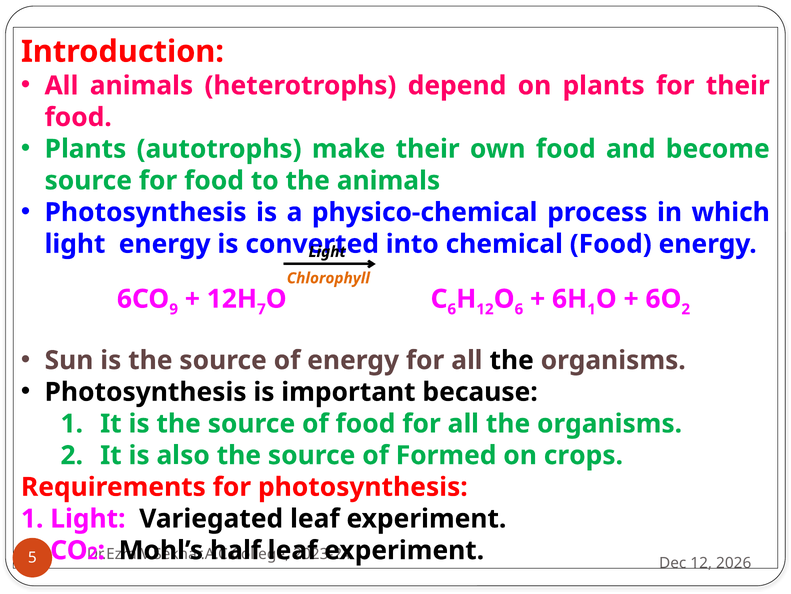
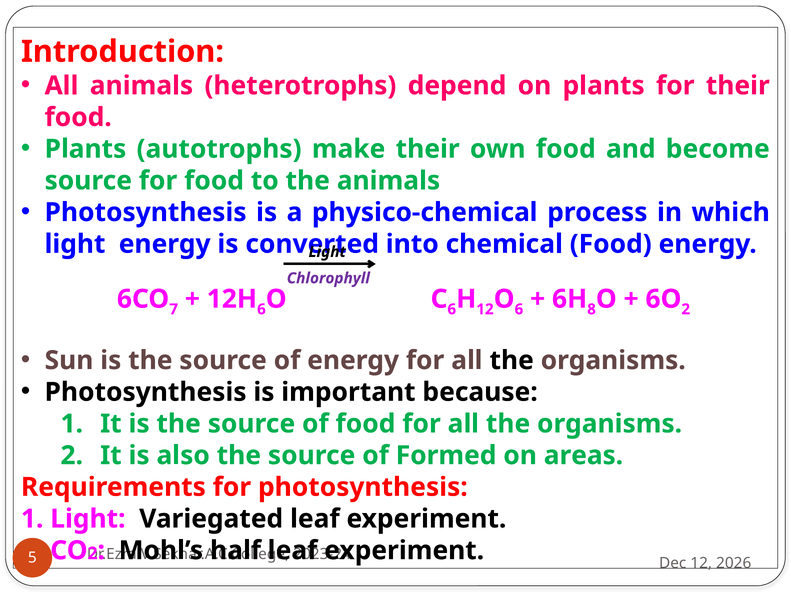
Chlorophyll colour: orange -> purple (328, 278)
9: 9 -> 7 (174, 309)
7: 7 -> 6 (261, 309)
1: 1 -> 8 (592, 309)
crops: crops -> areas (583, 455)
